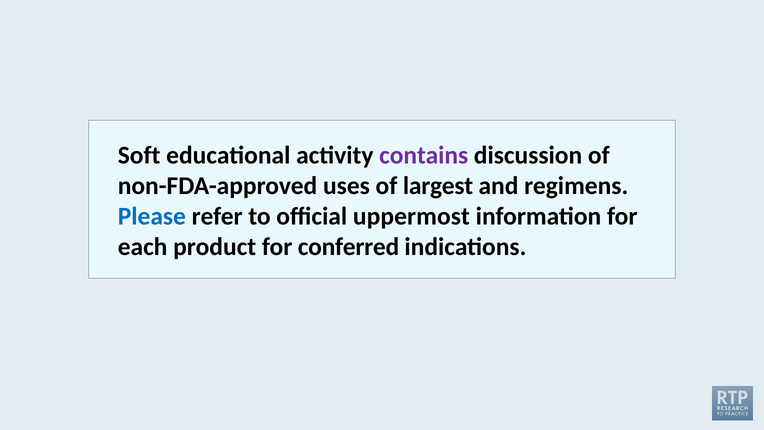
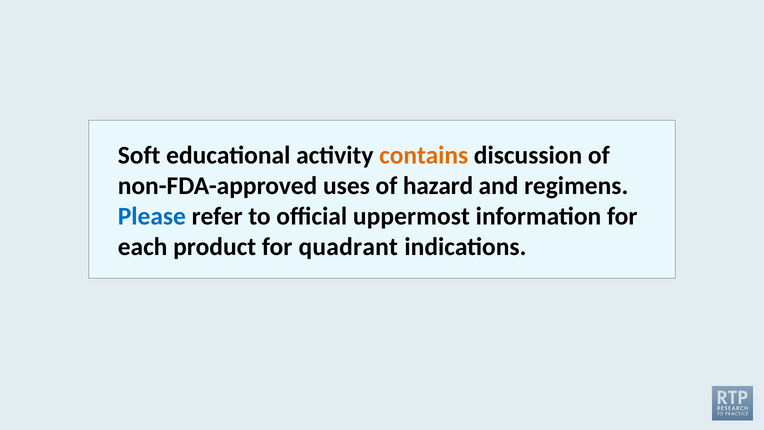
contains colour: purple -> orange (424, 155)
largest: largest -> hazard (438, 186)
conferred: conferred -> quadrant (348, 247)
